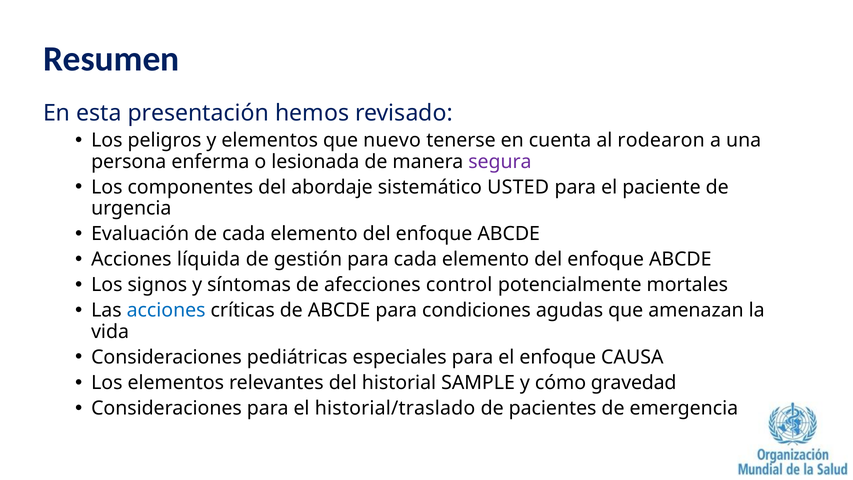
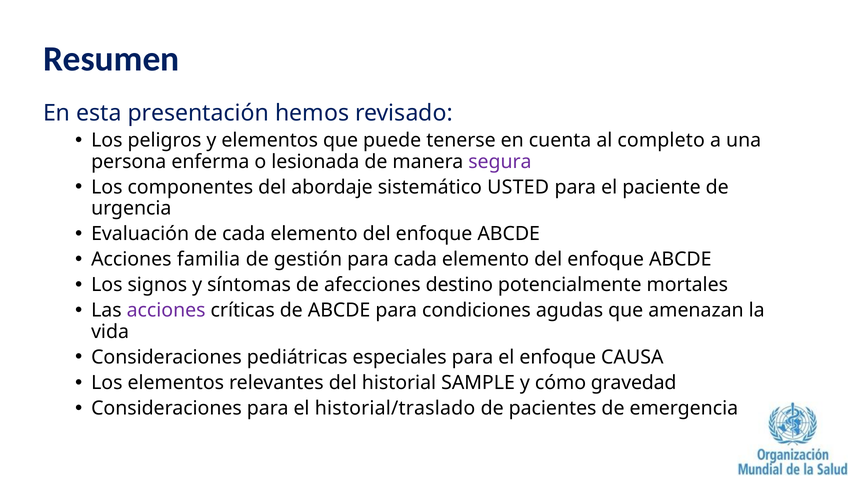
nuevo: nuevo -> puede (392, 140)
rodearon: rodearon -> completo (661, 140)
líquida: líquida -> familia (209, 259)
control: control -> destino (459, 285)
acciones colour: blue -> purple (166, 310)
